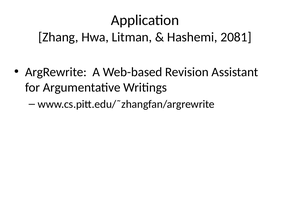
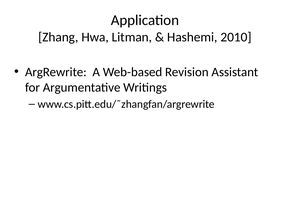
2081: 2081 -> 2010 (236, 37)
